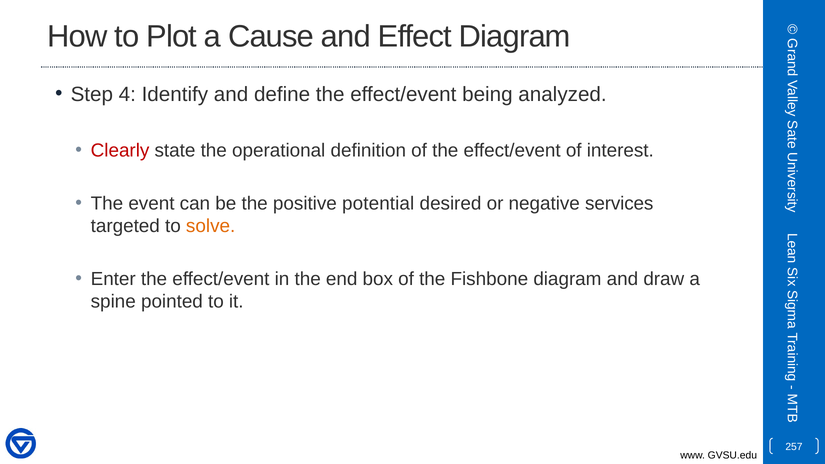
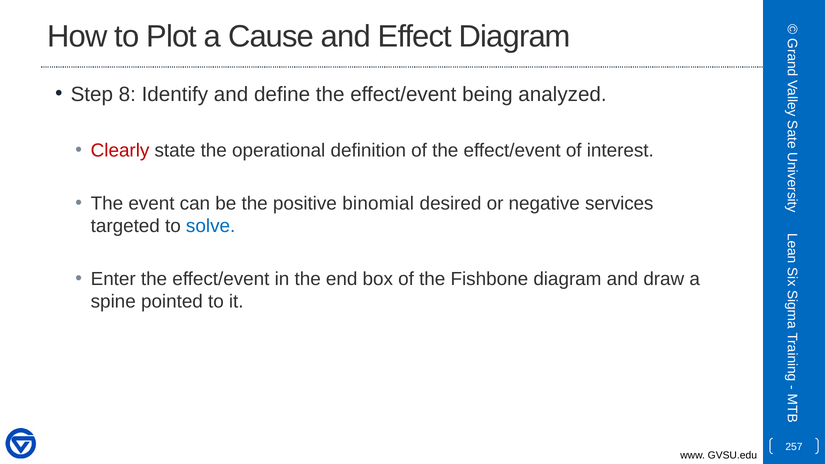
4: 4 -> 8 (127, 94)
potential: potential -> binomial (378, 203)
solve colour: orange -> blue (211, 226)
